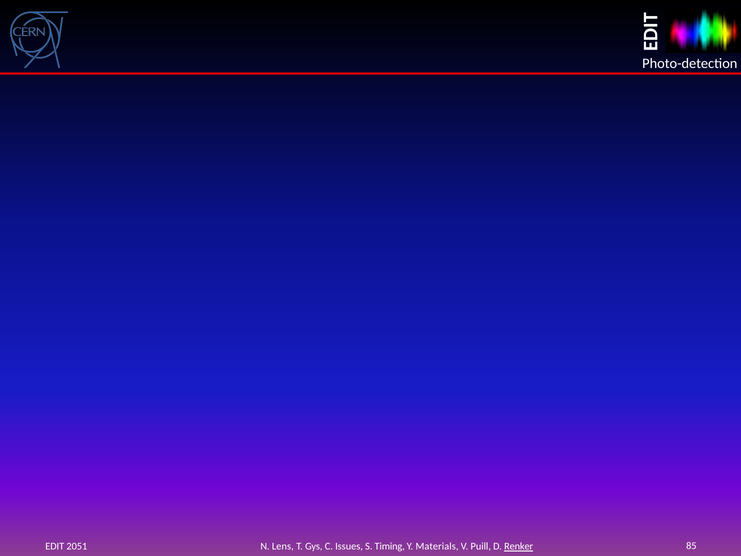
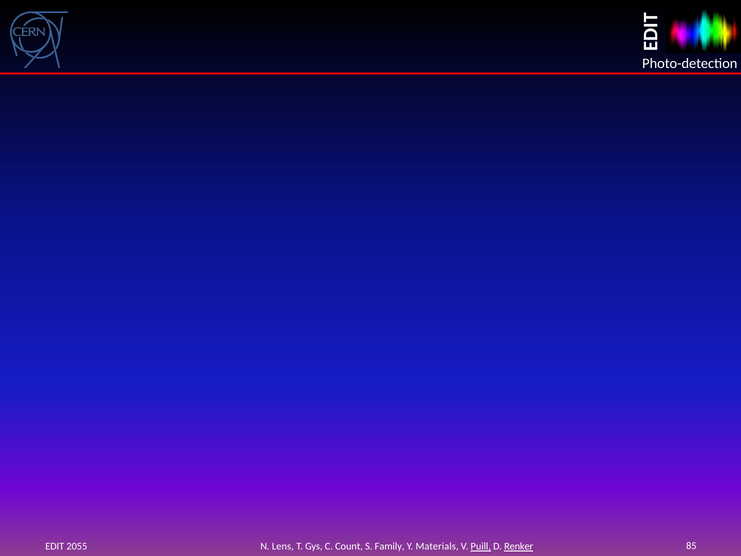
2051: 2051 -> 2055 (77, 546)
Issues: Issues -> Count (349, 546)
Timing: Timing -> Family (390, 546)
Puill underline: none -> present (481, 546)
